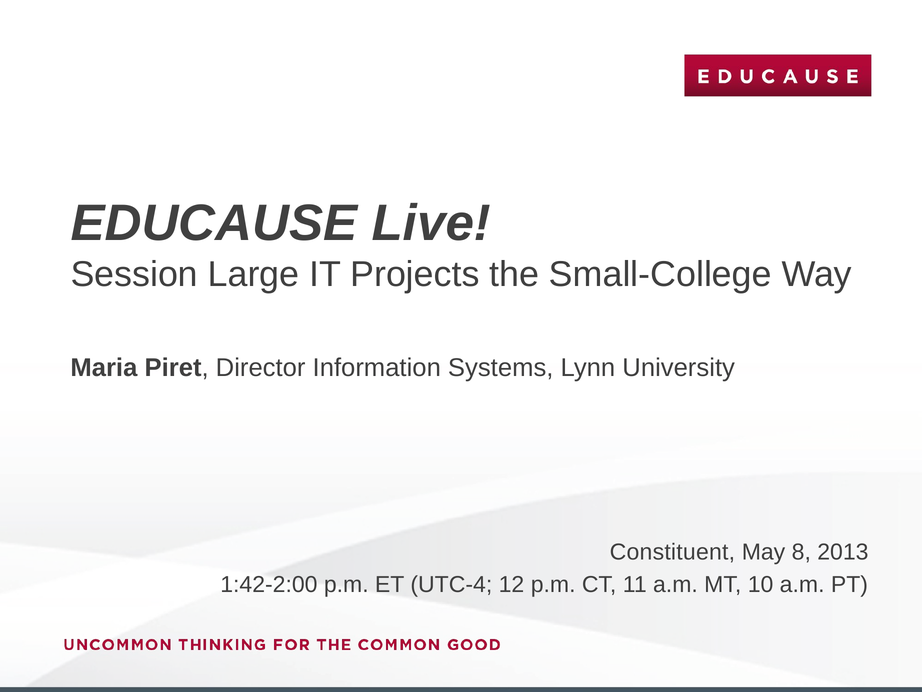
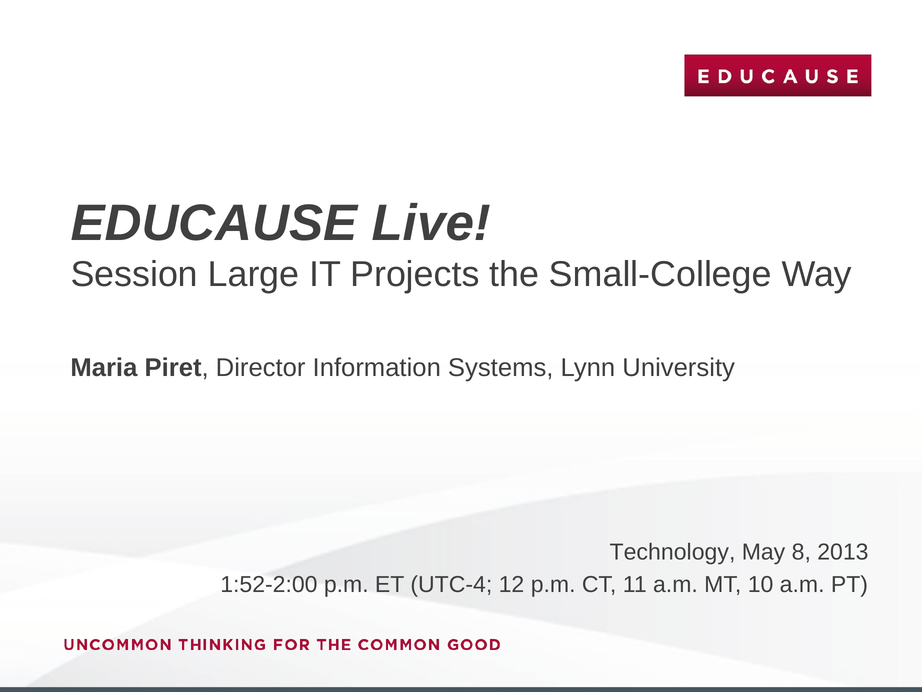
Constituent: Constituent -> Technology (672, 552)
1:42-2:00: 1:42-2:00 -> 1:52-2:00 (269, 584)
